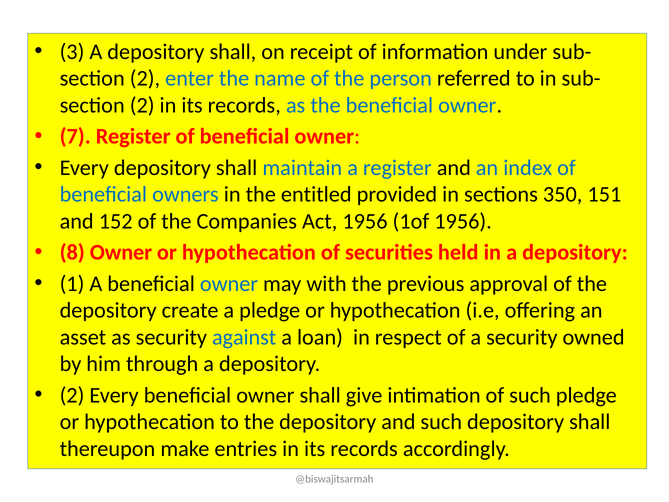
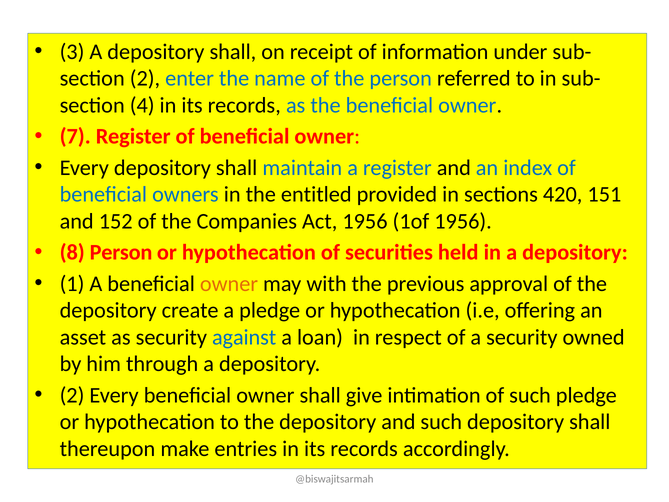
2: 2 -> 4 (142, 105)
350: 350 -> 420 (563, 194)
8 Owner: Owner -> Person (121, 252)
owner colour: blue -> orange (229, 284)
